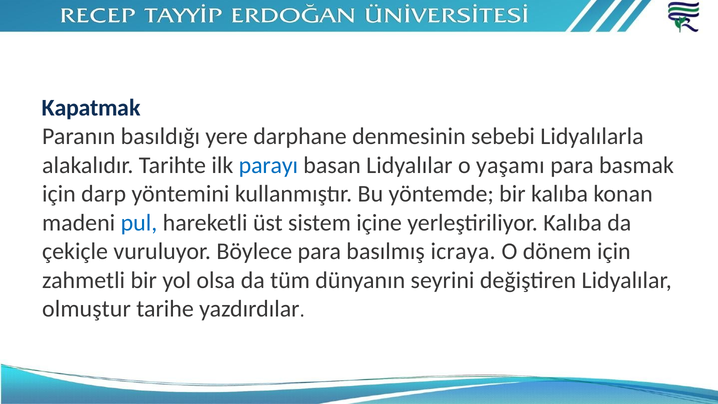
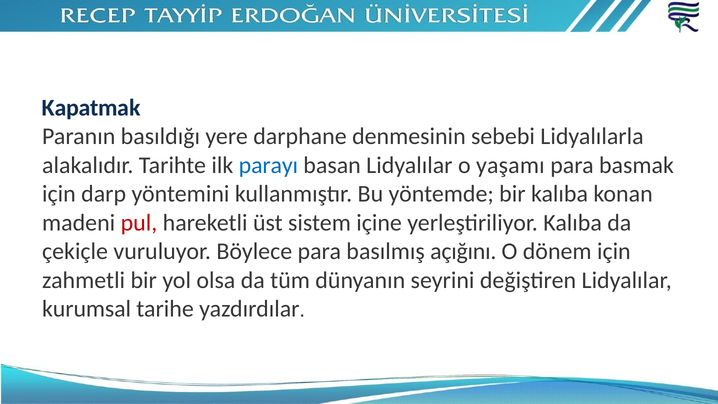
pul colour: blue -> red (139, 223)
icraya: icraya -> açığını (463, 251)
olmuştur: olmuştur -> kurumsal (87, 309)
